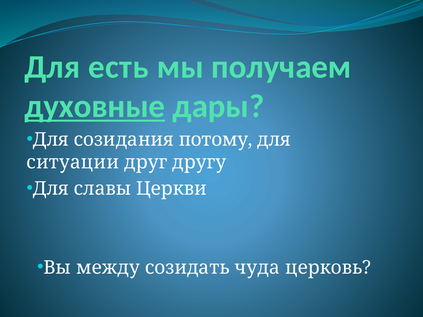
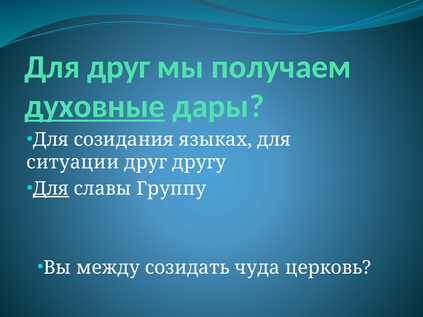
Для есть: есть -> друг (119, 67)
потому: потому -> языках (216, 140)
Для underline: none -> present (51, 189)
Церкви: Церкви -> Группу (171, 189)
